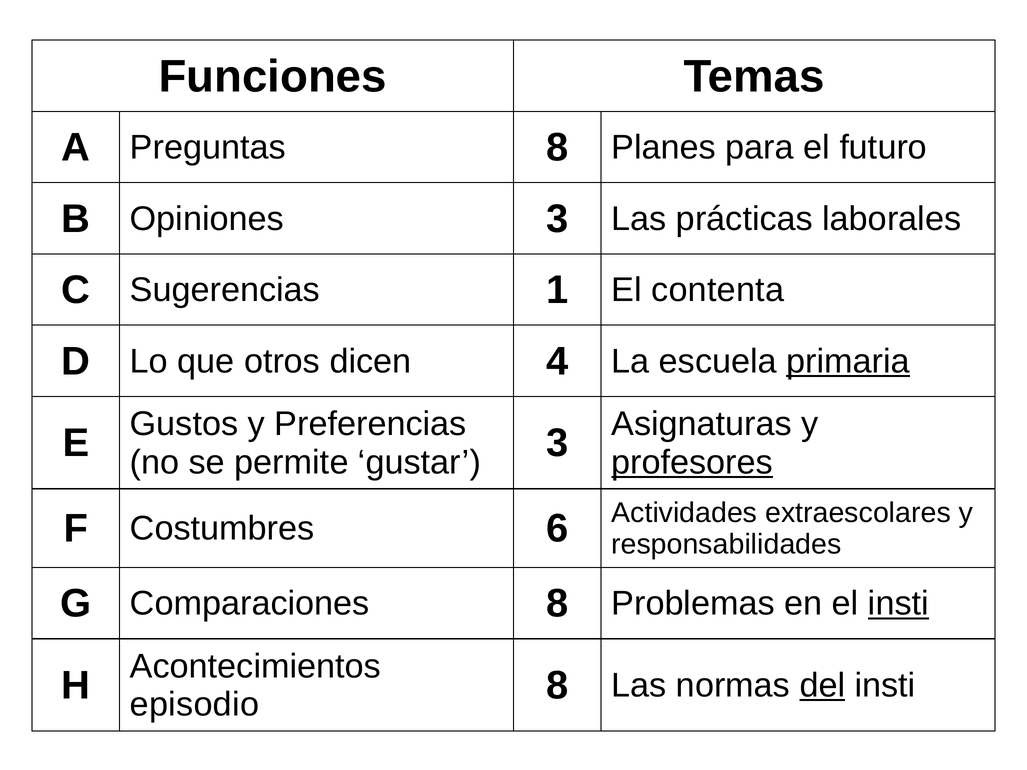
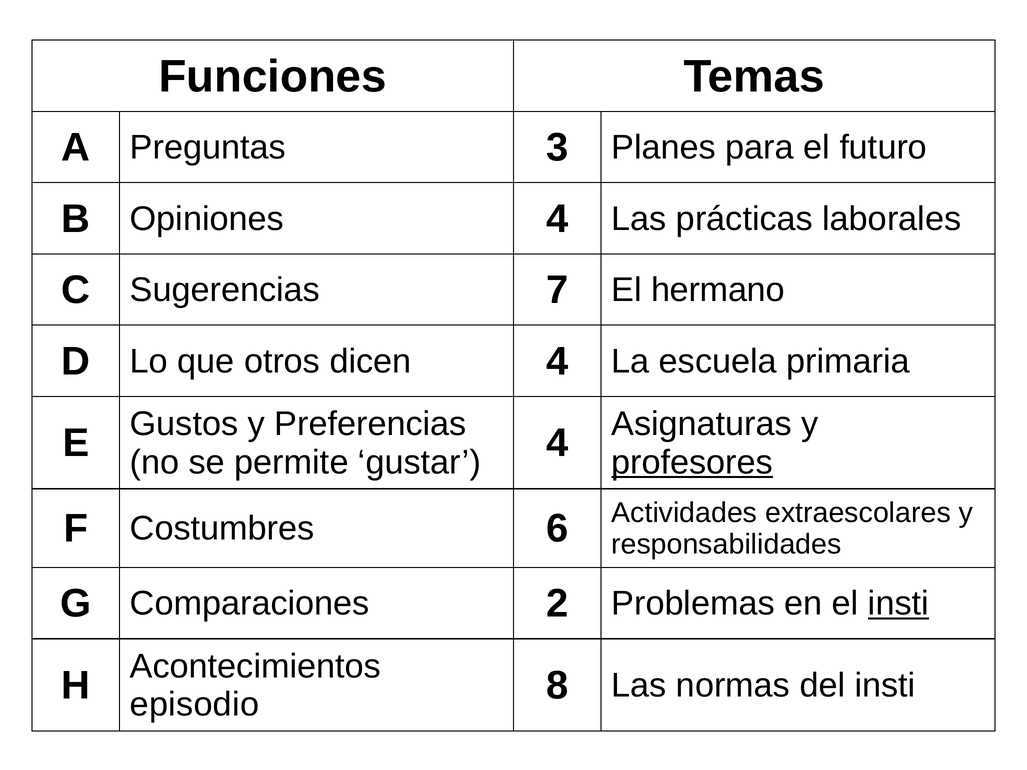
Preguntas 8: 8 -> 3 (557, 148)
Opiniones 3: 3 -> 4 (557, 219)
1: 1 -> 7 (557, 290)
contenta: contenta -> hermano (718, 290)
primaria underline: present -> none (848, 361)
gustar 3: 3 -> 4 (557, 443)
Comparaciones 8: 8 -> 2 (557, 604)
del underline: present -> none (822, 686)
